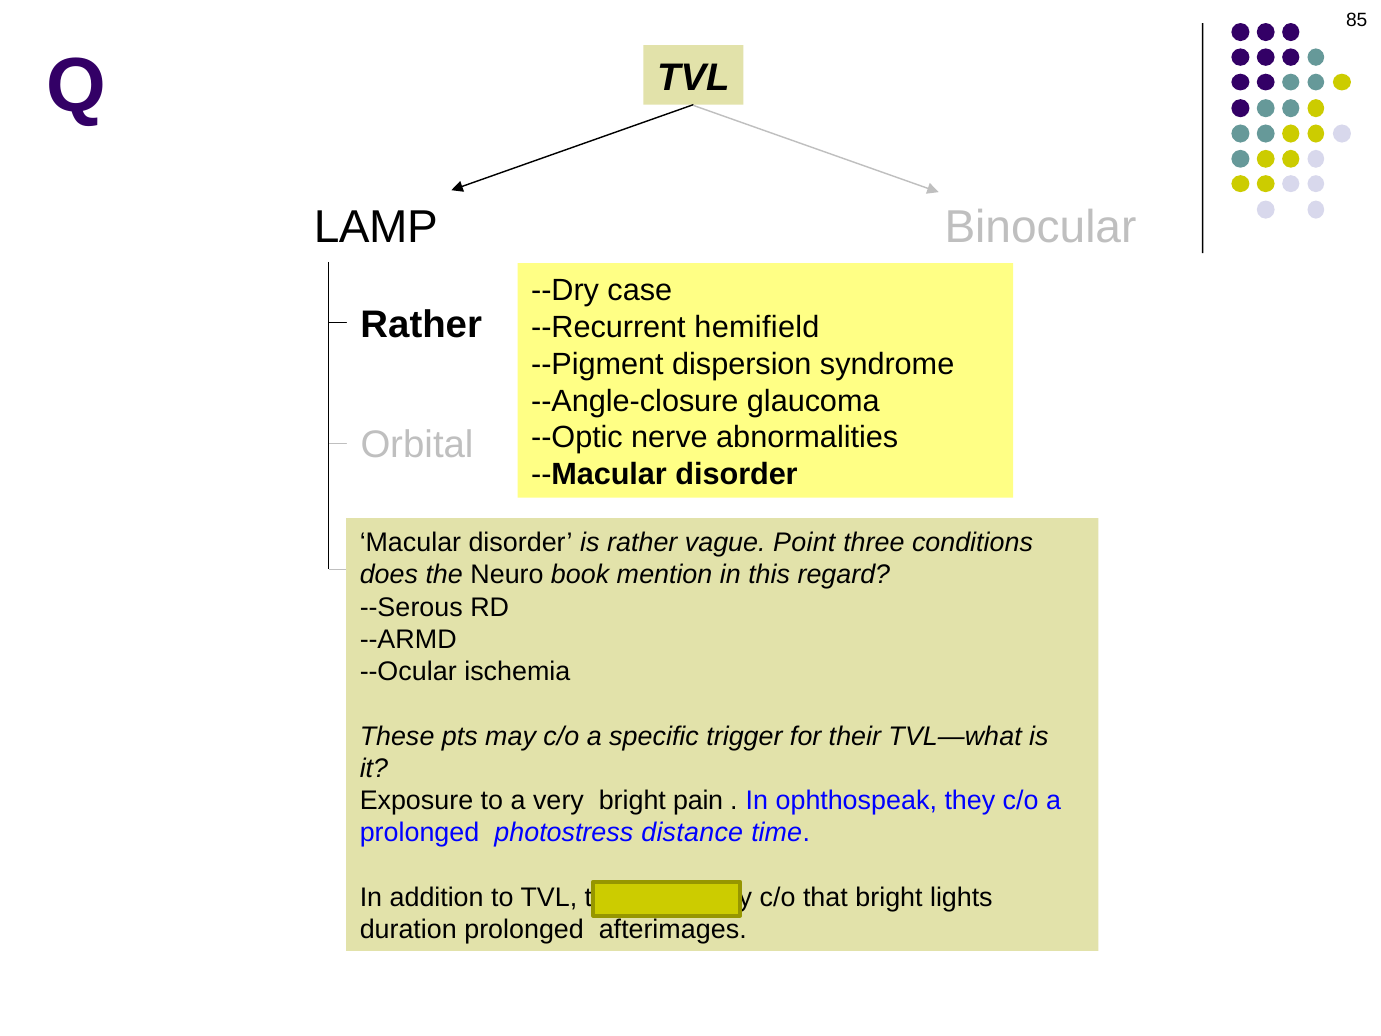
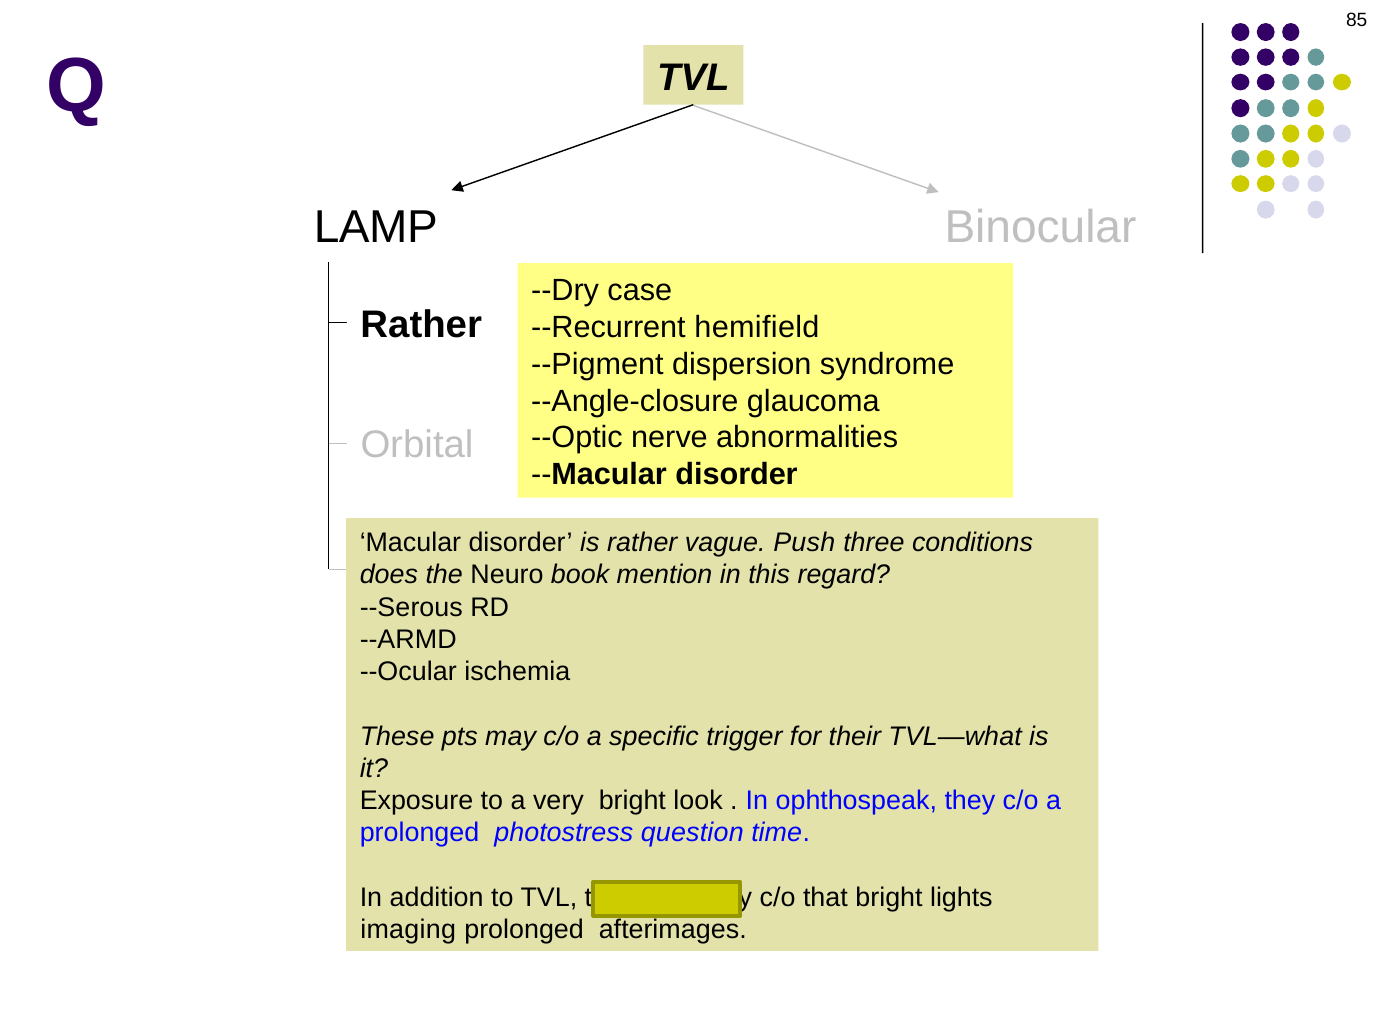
Point: Point -> Push (804, 543)
pain: pain -> look (698, 801)
distance: distance -> question (692, 833)
duration: duration -> imaging (408, 930)
